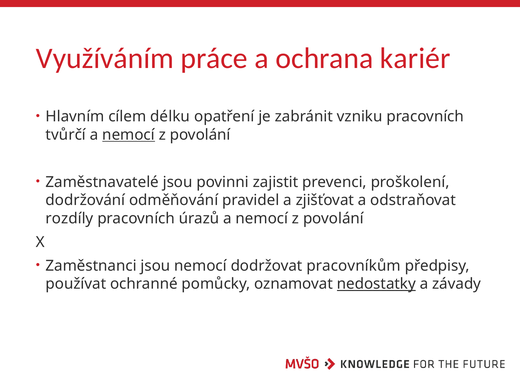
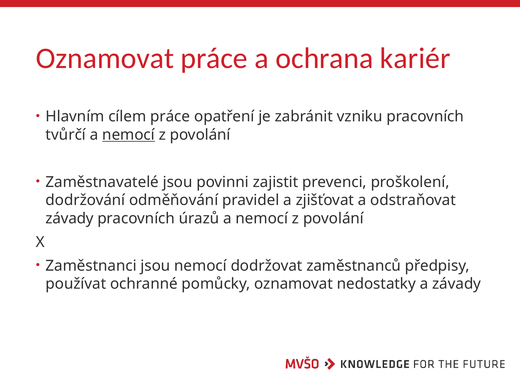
Využíváním: Využíváním -> Oznamovat (105, 58)
cílem délku: délku -> práce (170, 117)
rozdíly: rozdíly -> závady (70, 218)
pracovníkům: pracovníkům -> zaměstnanců (354, 266)
nedostatky underline: present -> none (376, 284)
